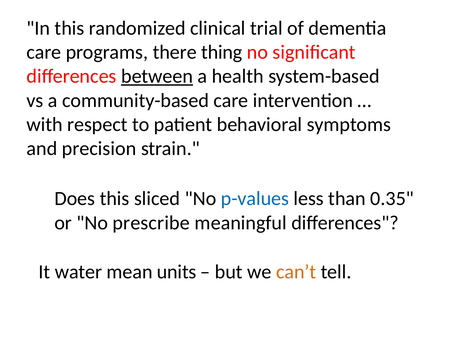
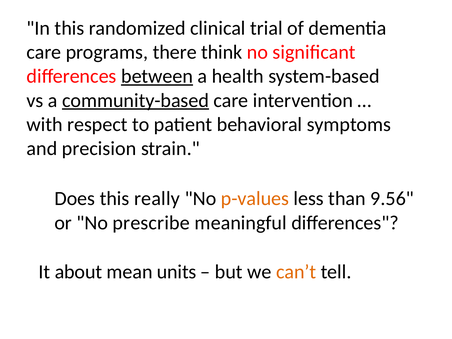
thing: thing -> think (222, 52)
community-based underline: none -> present (136, 100)
sliced: sliced -> really (157, 199)
p-values colour: blue -> orange (255, 199)
0.35: 0.35 -> 9.56 (392, 199)
water: water -> about (78, 272)
